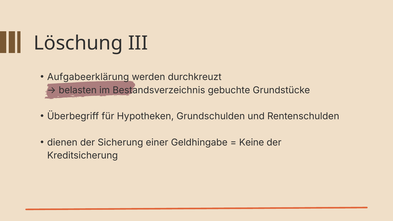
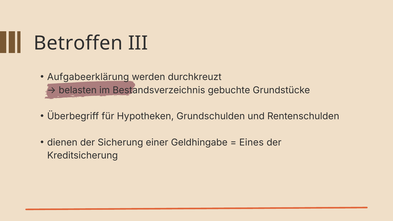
Löschung: Löschung -> Betroffen (78, 43)
Keine: Keine -> Eines (251, 143)
